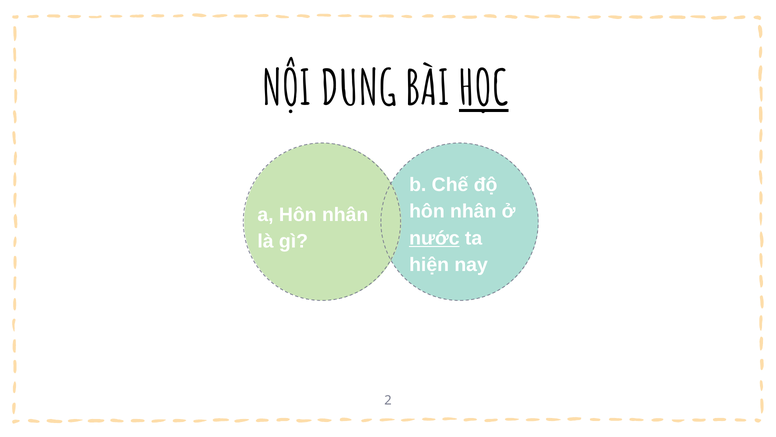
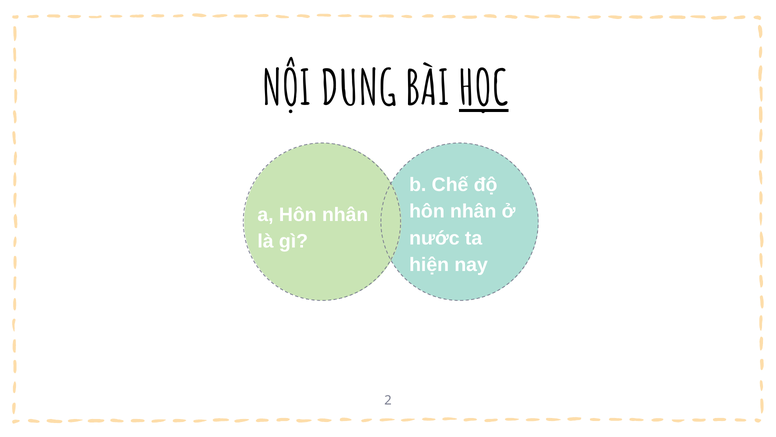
nước underline: present -> none (434, 238)
